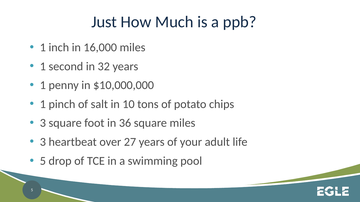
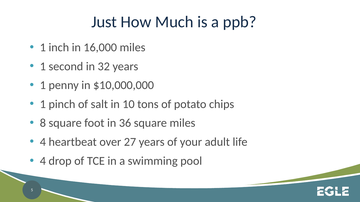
3: 3 -> 8 (43, 123)
3: 3 -> 4 (43, 142)
5: 5 -> 4 (43, 161)
